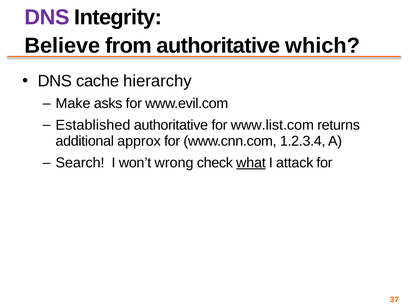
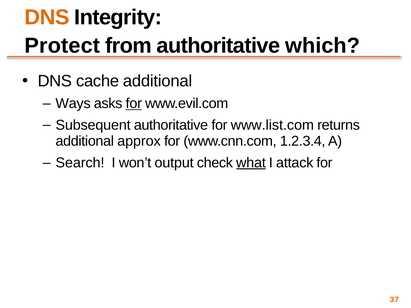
DNS colour: purple -> orange (47, 17)
Believe: Believe -> Protect (62, 46)
cache hierarchy: hierarchy -> additional (158, 81)
Make: Make -> Ways (73, 104)
for underline: none -> present (134, 104)
Established: Established -> Subsequent (93, 125)
wrong: wrong -> output (174, 163)
